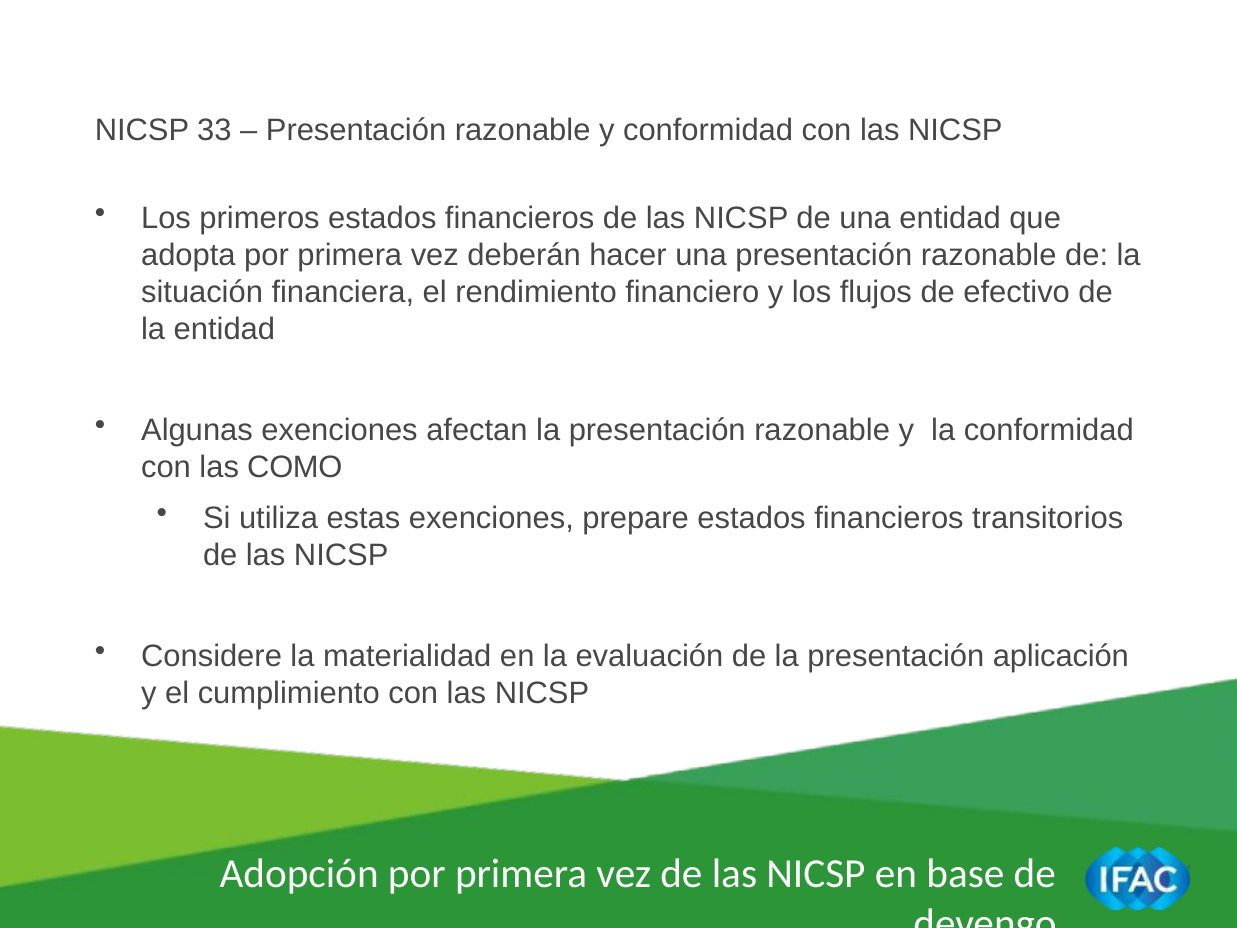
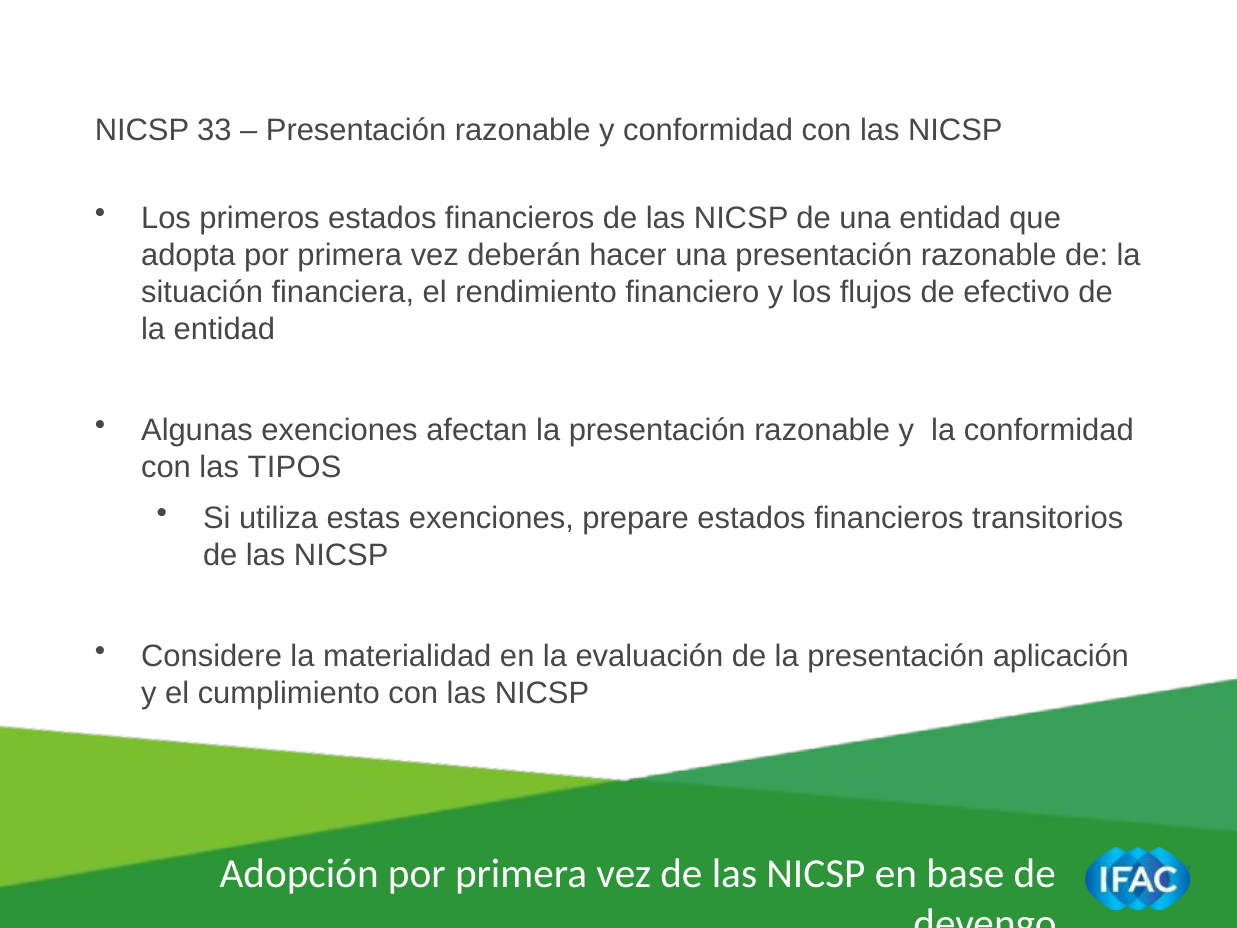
COMO: COMO -> TIPOS (295, 468)
